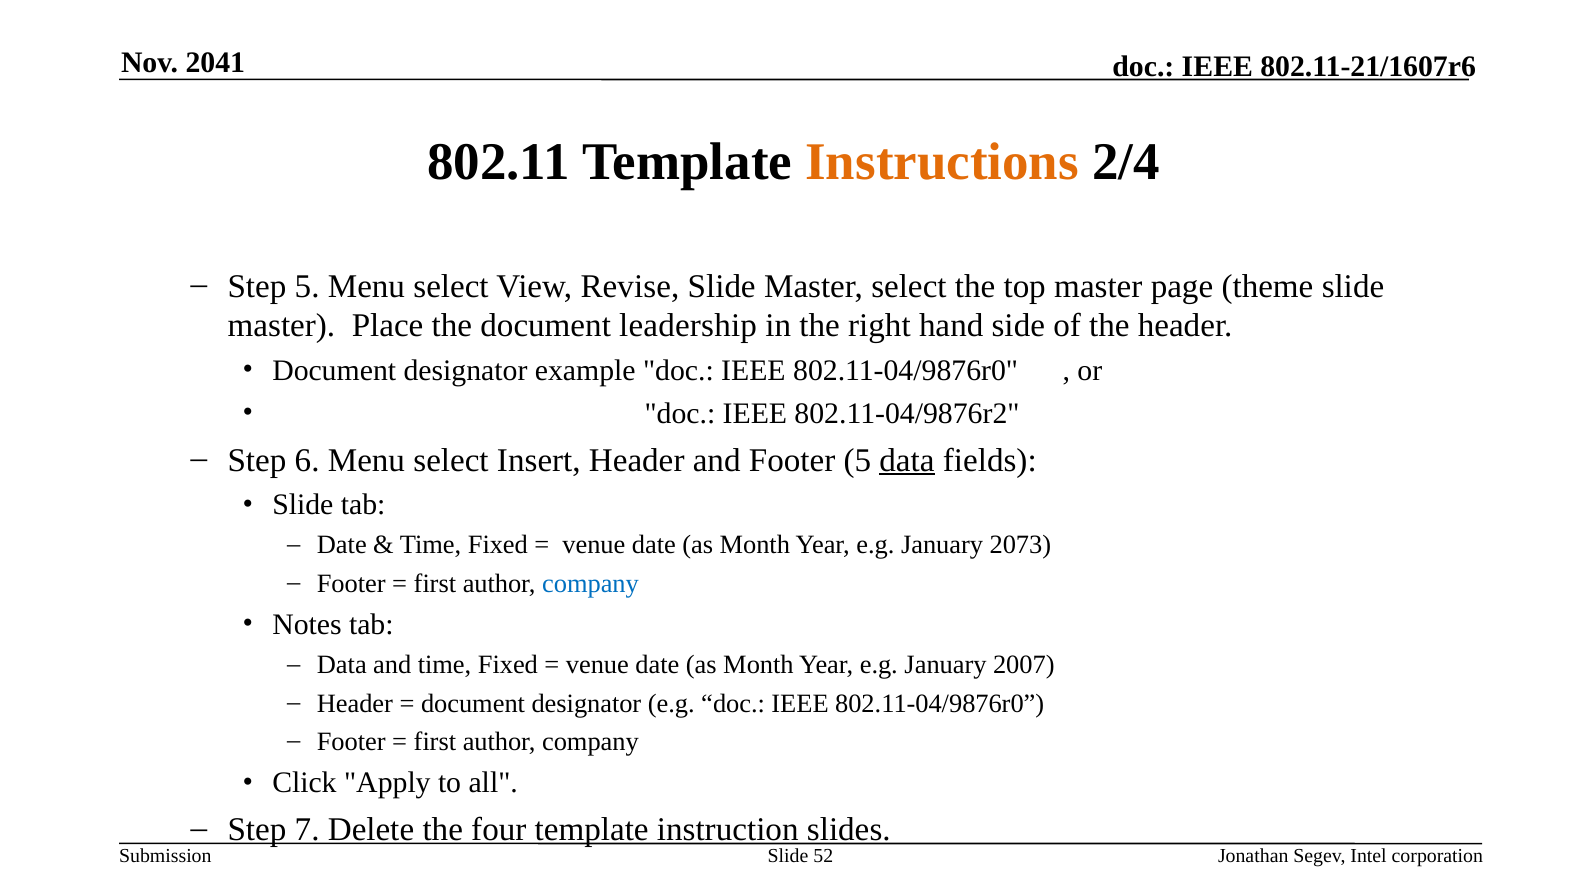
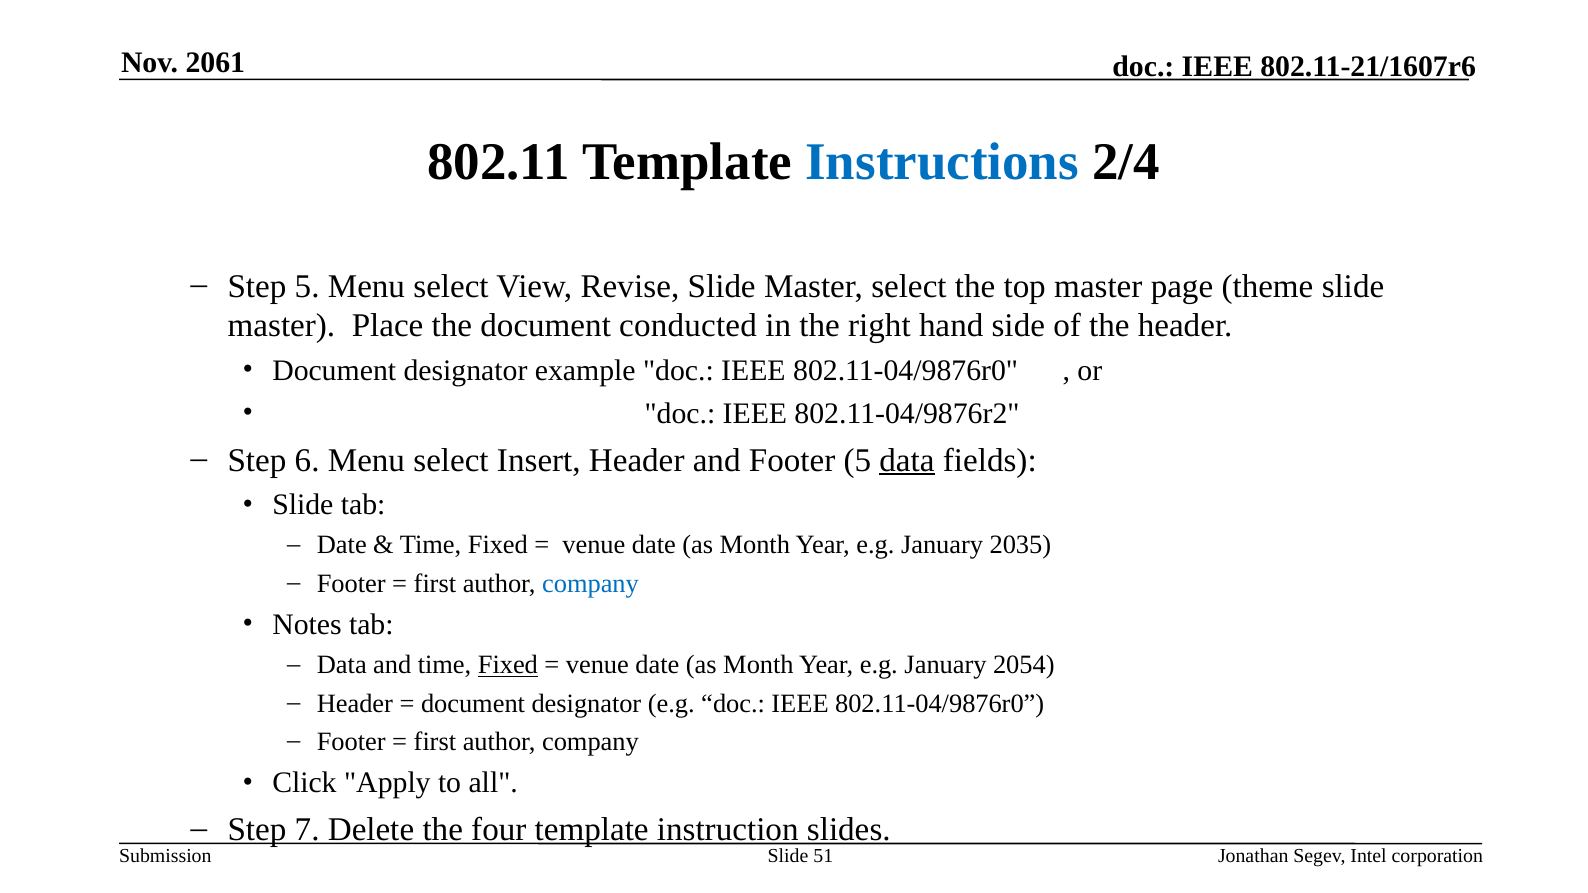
2041: 2041 -> 2061 (215, 63)
Instructions colour: orange -> blue (942, 162)
leadership: leadership -> conducted (688, 326)
2073: 2073 -> 2035 (1020, 545)
Fixed underline: none -> present (508, 665)
2007: 2007 -> 2054 (1024, 665)
52: 52 -> 51 (823, 857)
